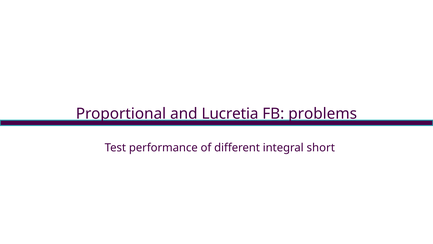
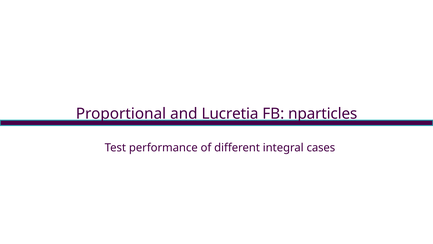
problems: problems -> nparticles (323, 114)
short: short -> cases (321, 148)
